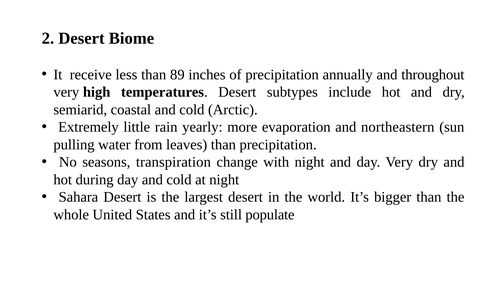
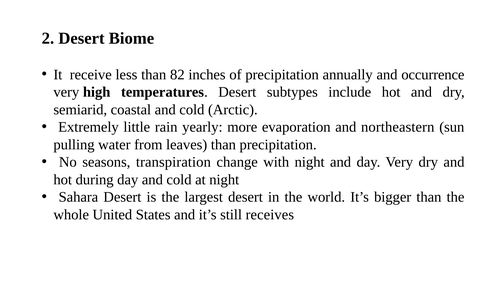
89: 89 -> 82 (177, 75)
throughout: throughout -> occurrence (433, 75)
populate: populate -> receives (270, 215)
